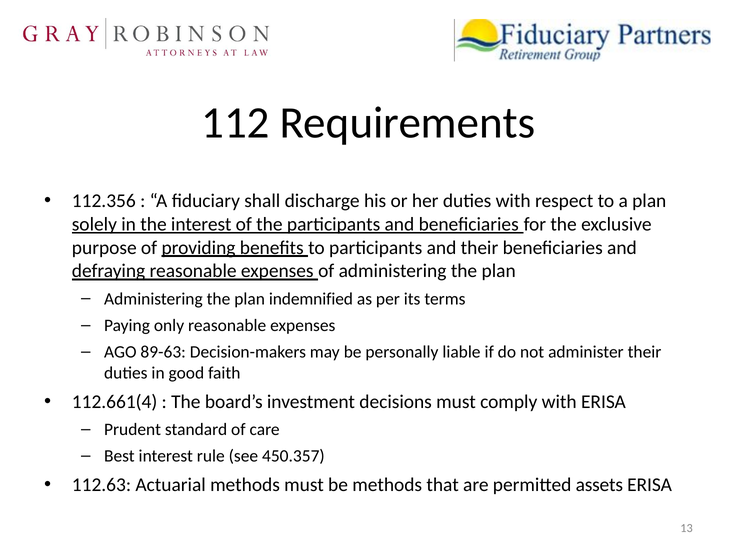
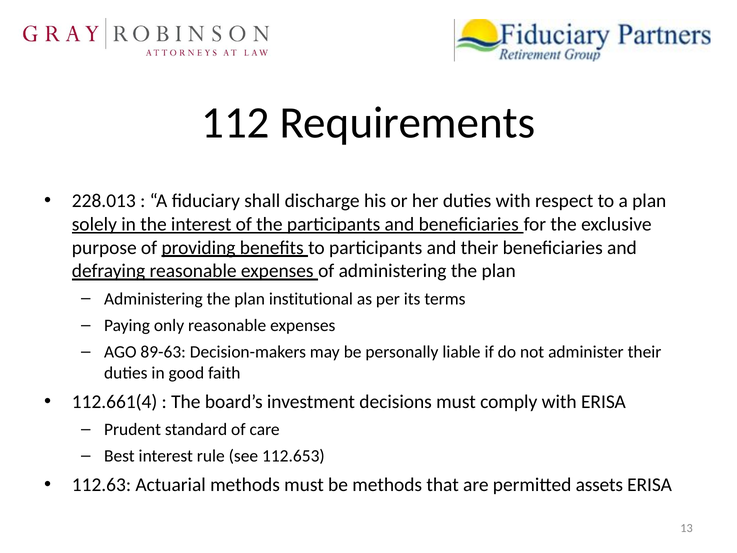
112.356: 112.356 -> 228.013 (104, 201)
indemnified: indemnified -> institutional (311, 299)
450.357: 450.357 -> 112.653 (293, 456)
